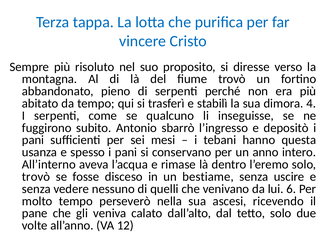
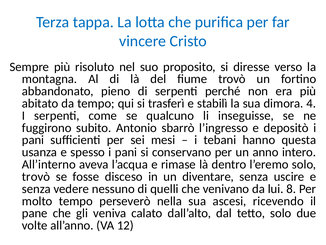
bestiame: bestiame -> diventare (208, 176)
6: 6 -> 8 (291, 188)
